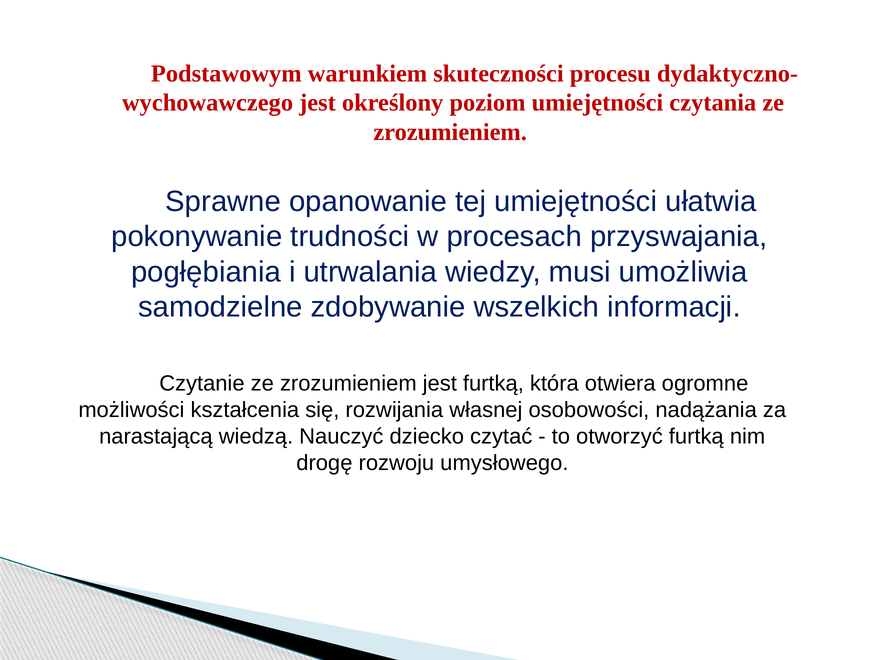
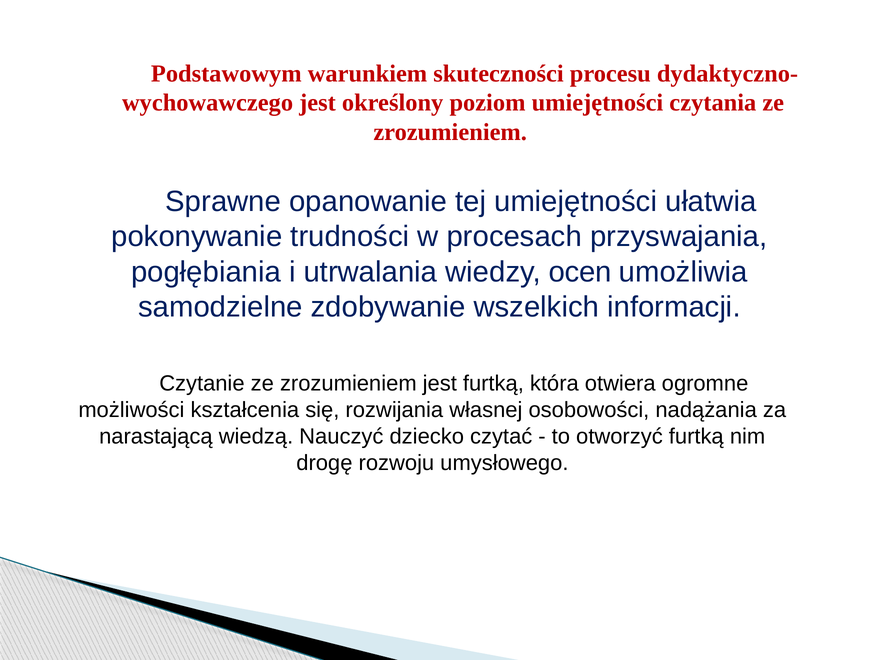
musi: musi -> ocen (580, 272)
